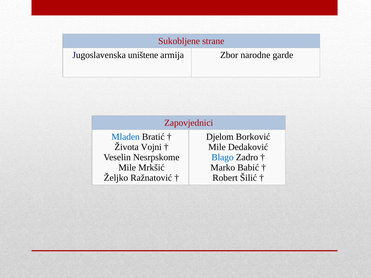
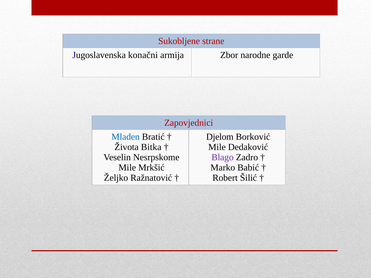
uništene: uništene -> konačni (143, 55)
Vojni: Vojni -> Bitka (151, 147)
Blago colour: blue -> purple (223, 157)
